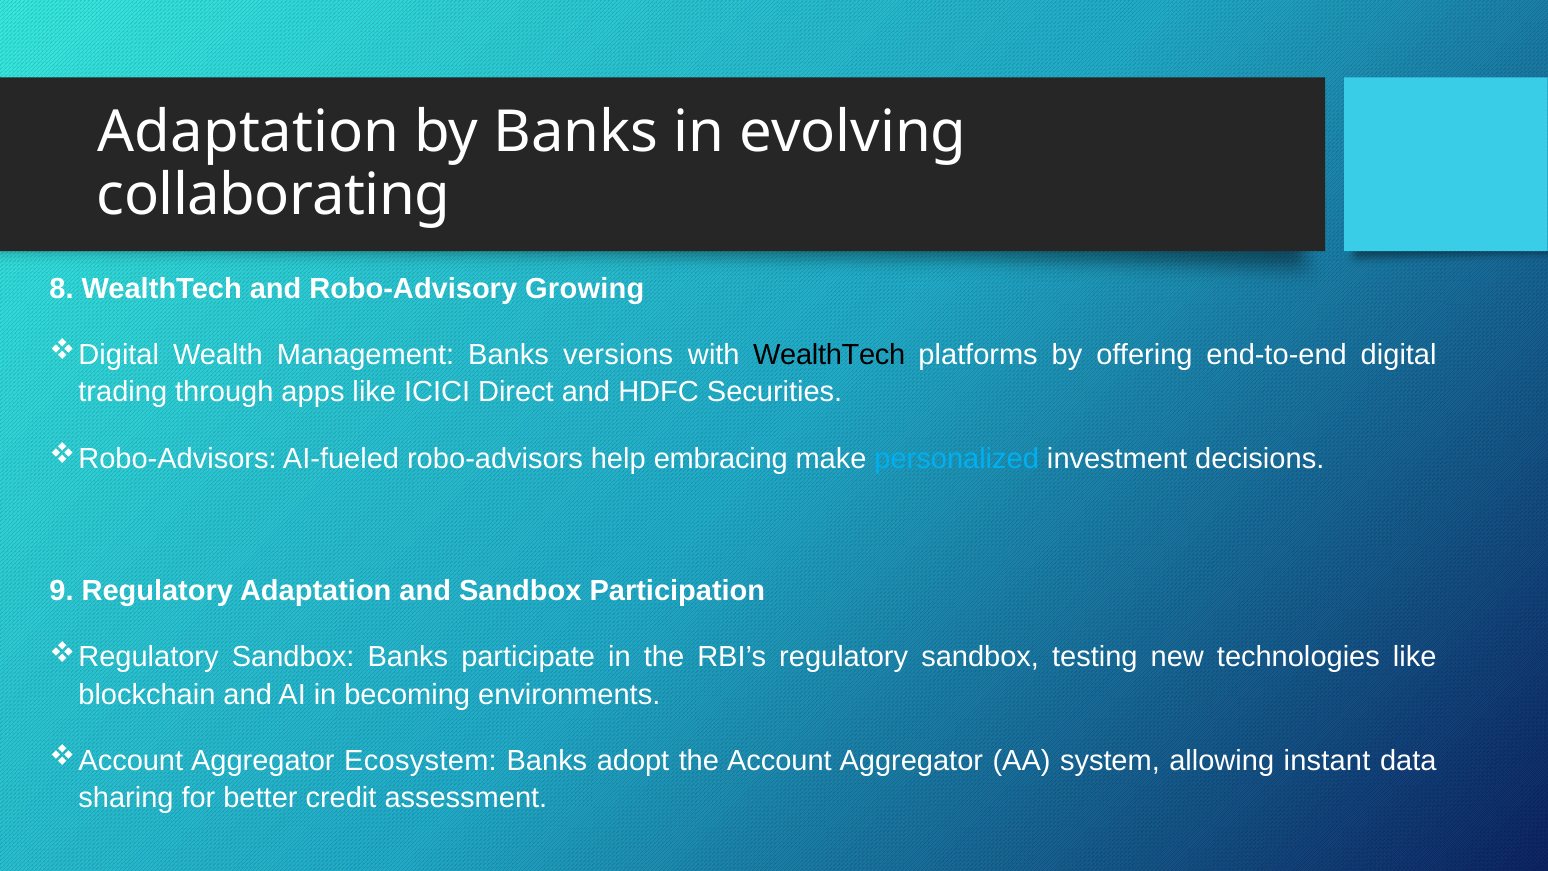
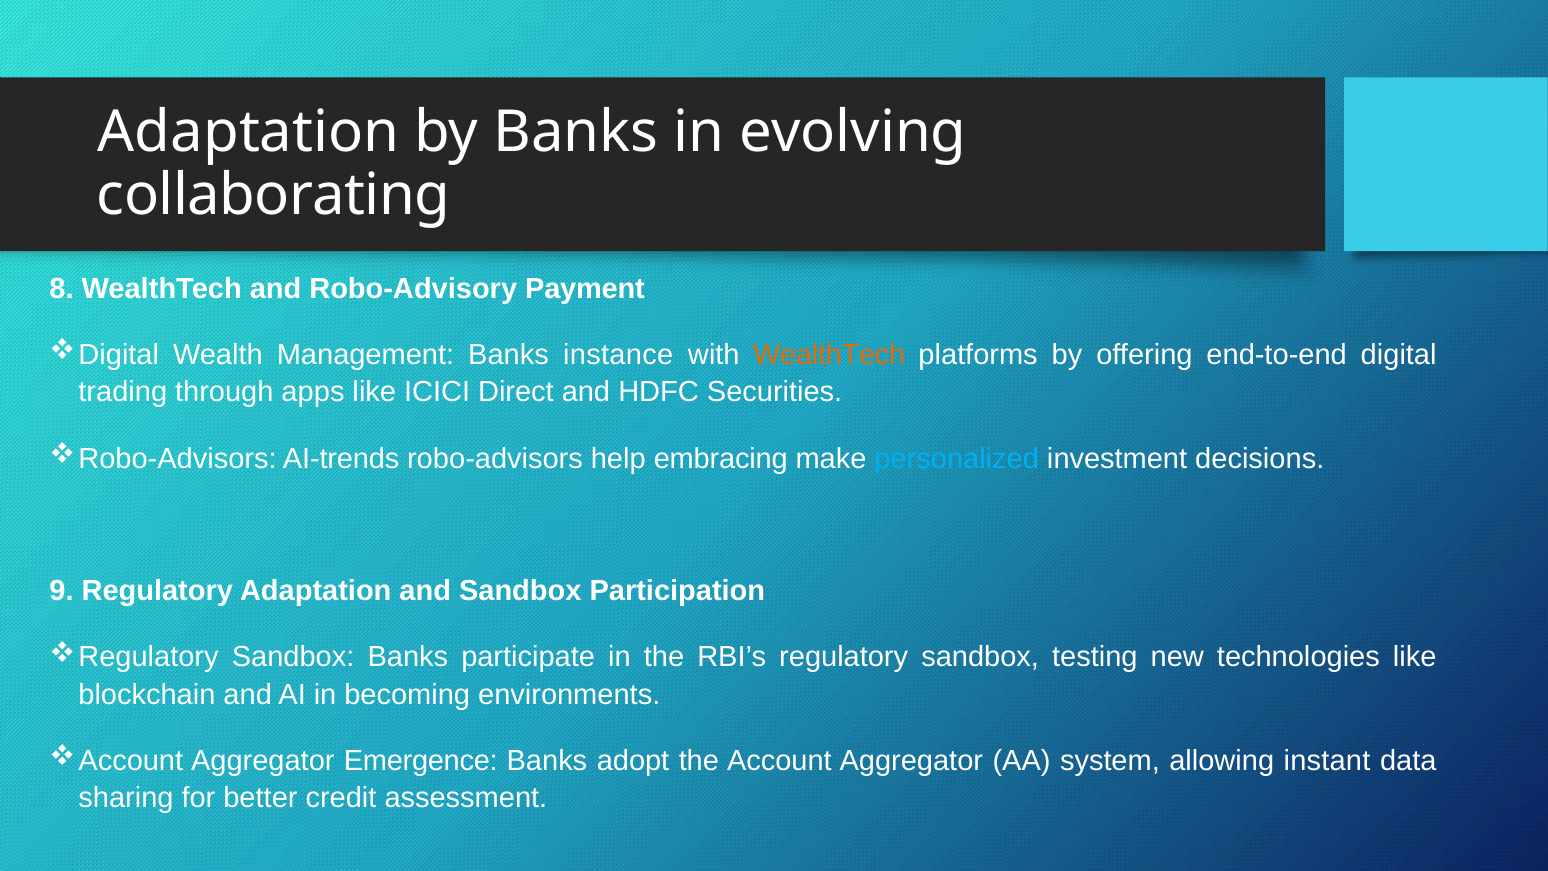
Growing: Growing -> Payment (585, 289)
versions: versions -> instance (618, 355)
WealthTech colour: black -> orange (829, 355)
AI-fueled: AI-fueled -> AI-trends (341, 458)
Ecosystem: Ecosystem -> Emergence (421, 761)
